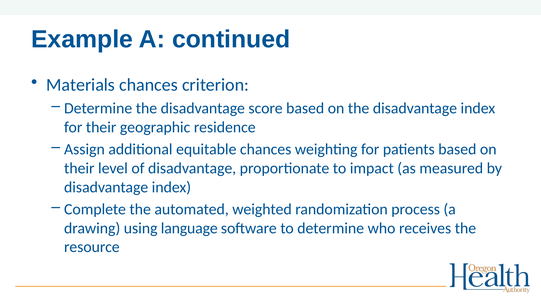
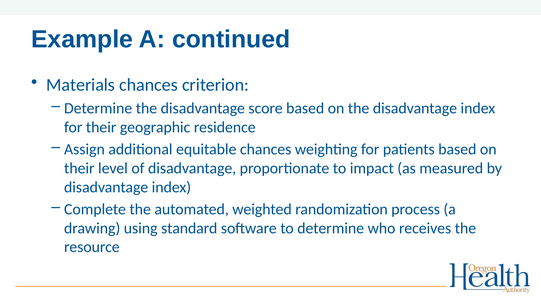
language: language -> standard (189, 228)
